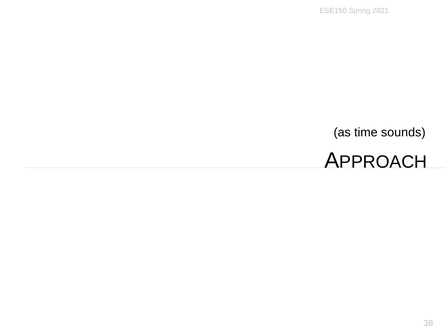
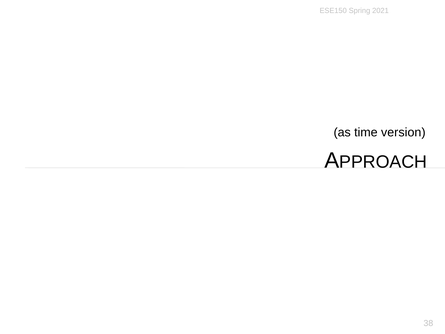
sounds: sounds -> version (403, 132)
